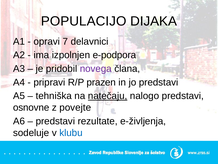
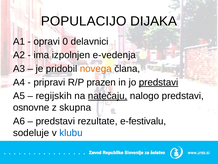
7: 7 -> 0 (65, 41)
e-podpora: e-podpora -> e-vedenja (114, 55)
novega colour: purple -> orange (96, 69)
predstavi underline: none -> present (159, 82)
tehniška: tehniška -> regijskih (54, 96)
povejte: povejte -> skupna (75, 107)
e-življenja: e-življenja -> e-festivalu (143, 121)
